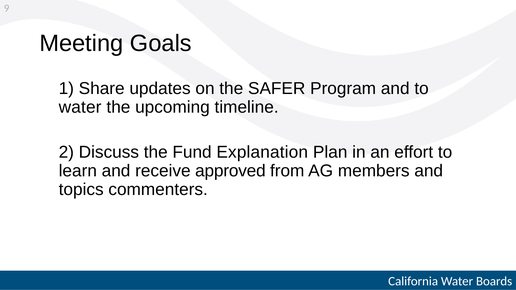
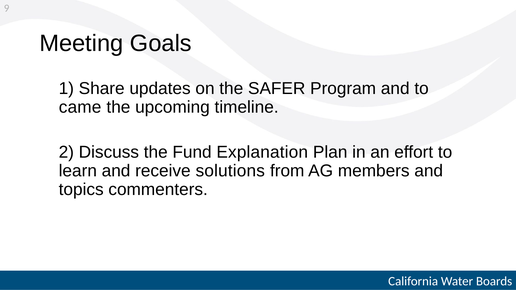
water: water -> came (80, 107)
approved: approved -> solutions (230, 171)
